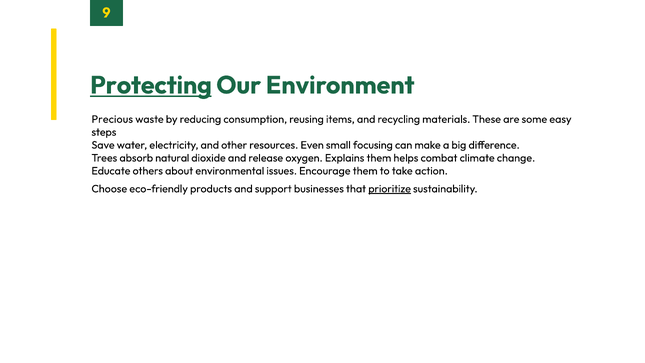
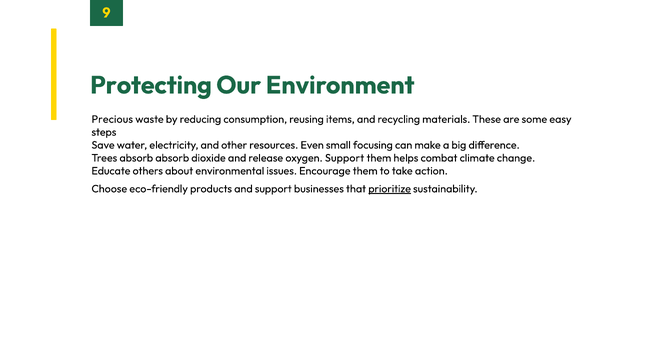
Protecting underline: present -> none (151, 85)
absorb natural: natural -> absorb (172, 158)
oxygen Explains: Explains -> Support (345, 158)
